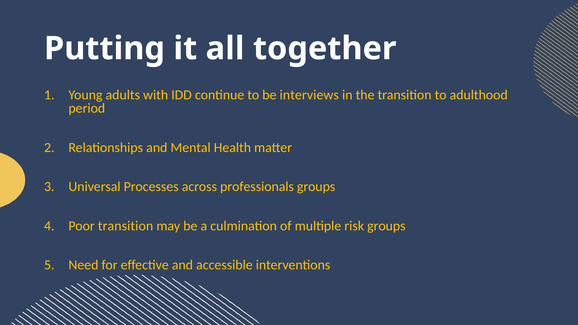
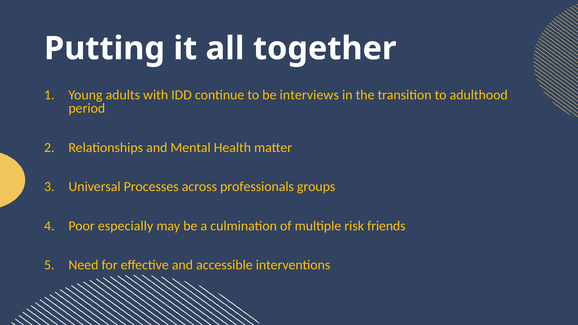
Poor transition: transition -> especially (126, 226)
risk groups: groups -> friends (386, 226)
